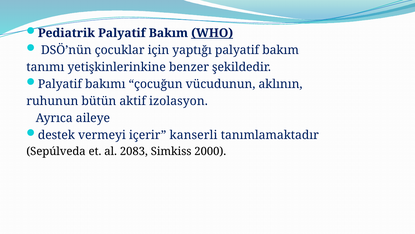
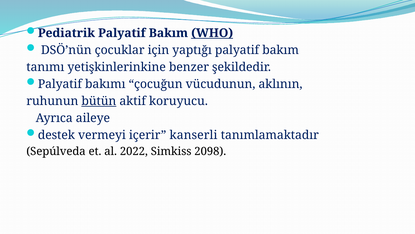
bütün underline: none -> present (99, 101)
izolasyon: izolasyon -> koruyucu (178, 101)
2083: 2083 -> 2022 (134, 151)
2000: 2000 -> 2098 (210, 151)
